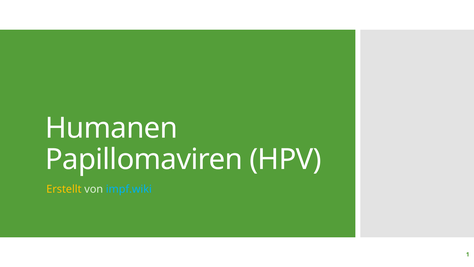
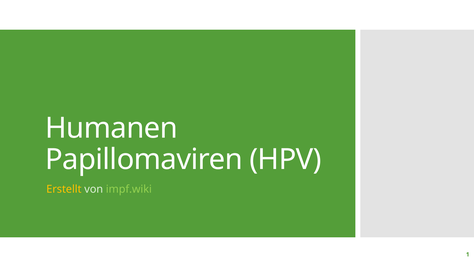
impf.wiki colour: light blue -> light green (129, 189)
